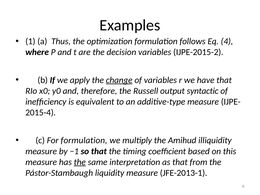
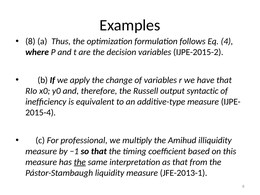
1: 1 -> 8 (30, 41)
change underline: present -> none (119, 80)
For formulation: formulation -> professional (84, 140)
